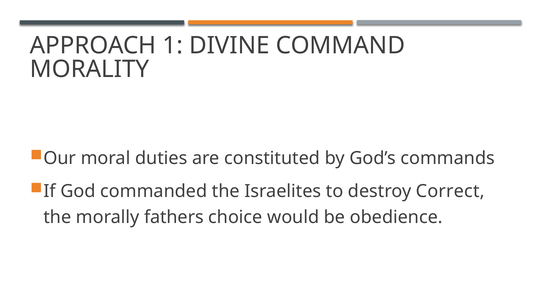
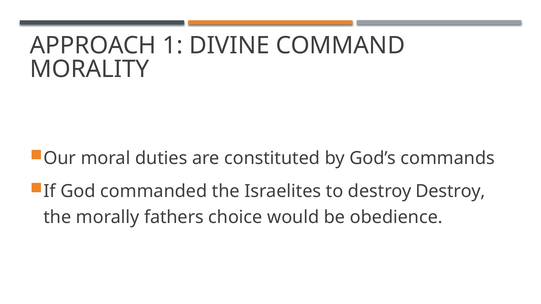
destroy Correct: Correct -> Destroy (450, 191)
